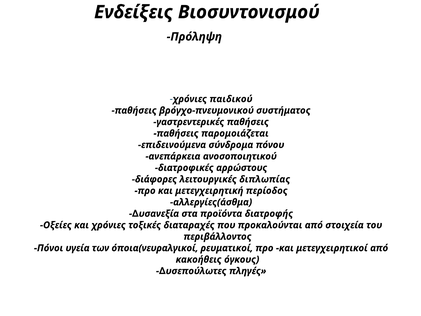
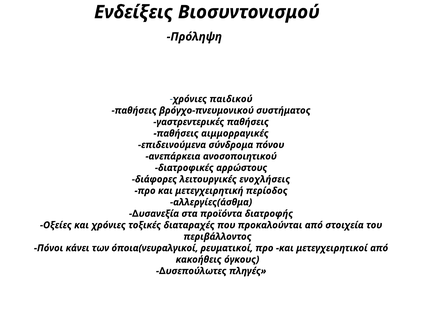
παρομοιάζεται: παρομοιάζεται -> αιμμορραγικές (235, 133)
διπλωπίας: διπλωπίας -> ενοχλήσεις (265, 179)
υγεία: υγεία -> κάνει (78, 248)
